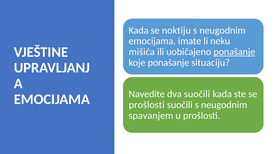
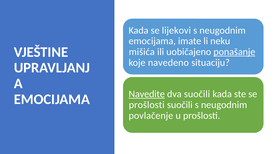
noktiju: noktiju -> lijekovi (176, 30)
koje ponašanje: ponašanje -> navedeno (168, 63)
Navedite underline: none -> present (147, 94)
spavanjem: spavanjem -> povlačenje (151, 116)
